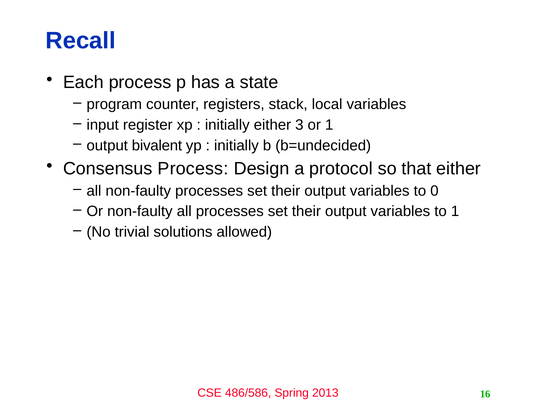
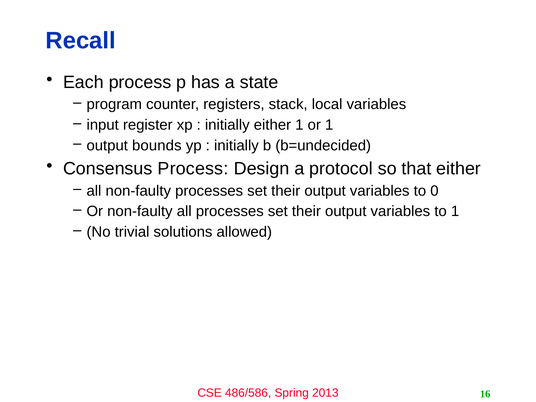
either 3: 3 -> 1 (299, 125)
bivalent: bivalent -> bounds (157, 146)
